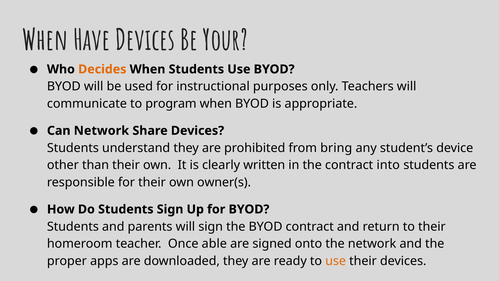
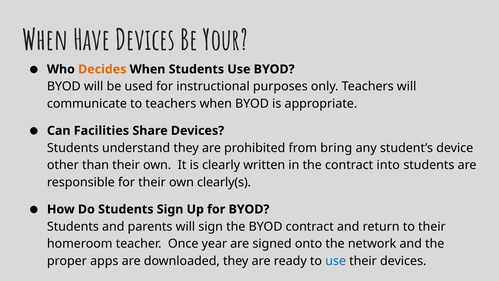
to program: program -> teachers (171, 104)
Can Network: Network -> Facilities (101, 131)
owner(s: owner(s -> clearly(s (224, 182)
able: able -> year (214, 244)
use colour: orange -> blue (336, 261)
